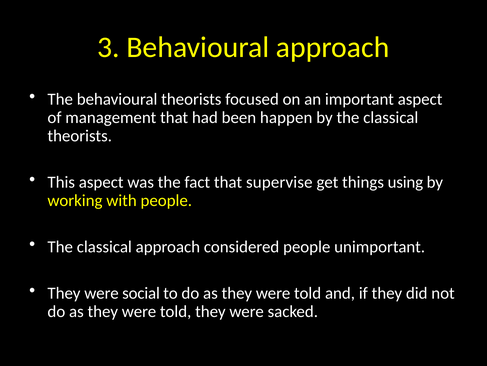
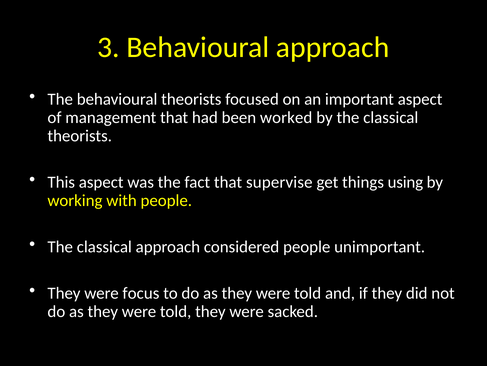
happen: happen -> worked (286, 117)
social: social -> focus (141, 293)
